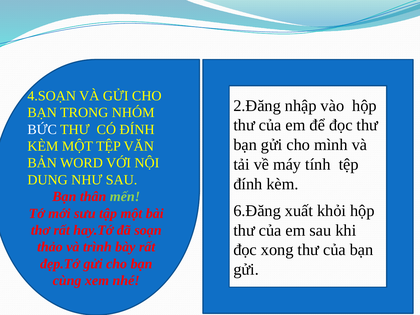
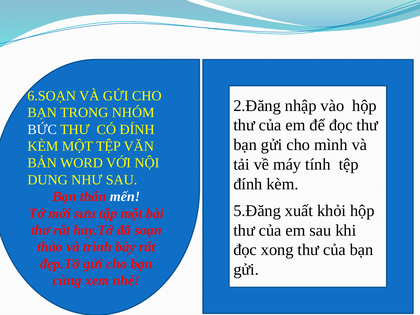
4.SOẠN: 4.SOẠN -> 6.SOẠN (52, 96)
mến colour: light green -> white (125, 197)
6.Đăng: 6.Đăng -> 5.Đăng (257, 211)
